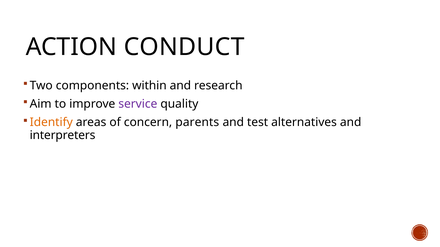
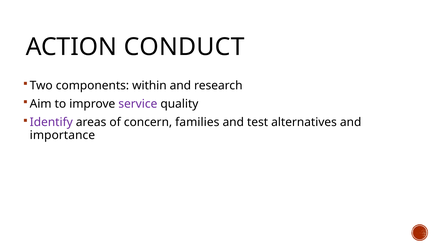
Identify colour: orange -> purple (51, 123)
parents: parents -> families (197, 123)
interpreters: interpreters -> importance (62, 135)
